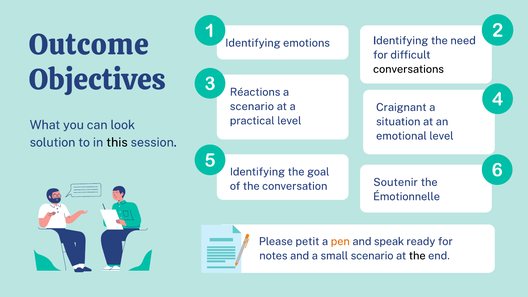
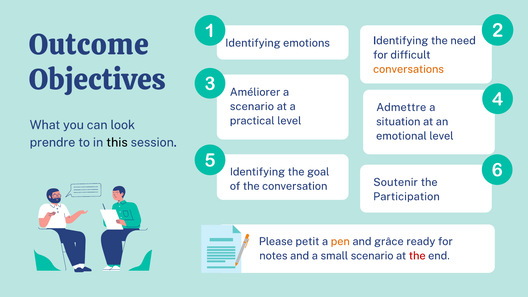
conversations colour: black -> orange (408, 69)
Réactions: Réactions -> Améliorer (255, 92)
Craignant: Craignant -> Admettre (401, 107)
solution: solution -> prendre (52, 142)
Émotionnelle: Émotionnelle -> Participation (406, 197)
speak: speak -> grâce (389, 241)
the colour: black -> red (417, 256)
